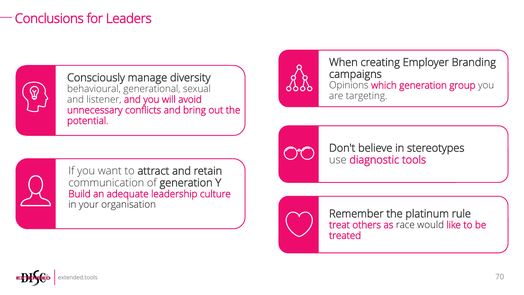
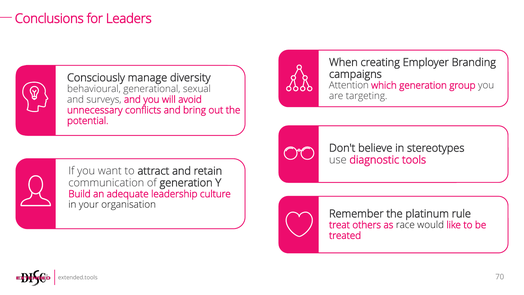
Opinions: Opinions -> Attention (349, 85)
listener: listener -> surveys (104, 99)
